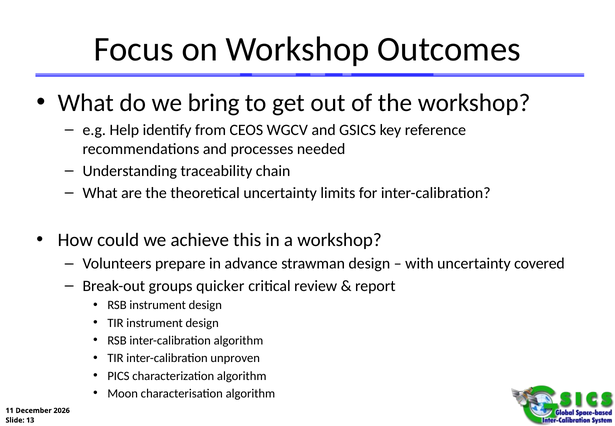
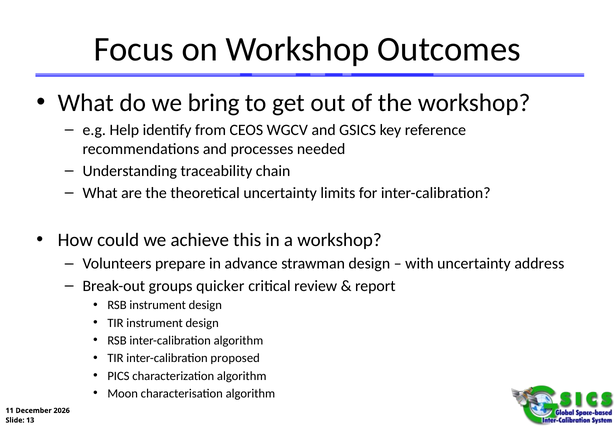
covered: covered -> address (539, 264)
unproven: unproven -> proposed (235, 358)
